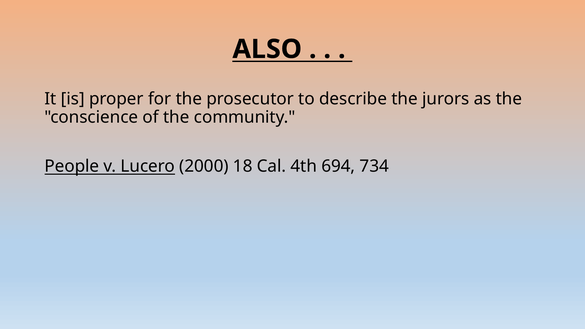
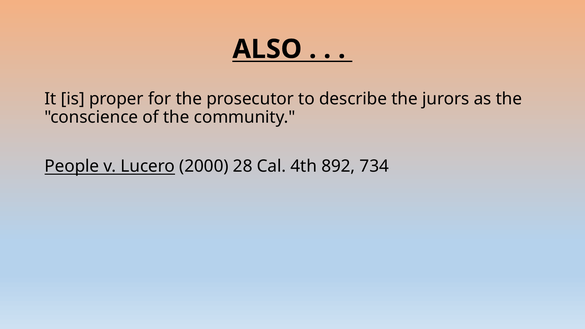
18: 18 -> 28 (243, 166)
694: 694 -> 892 (338, 166)
